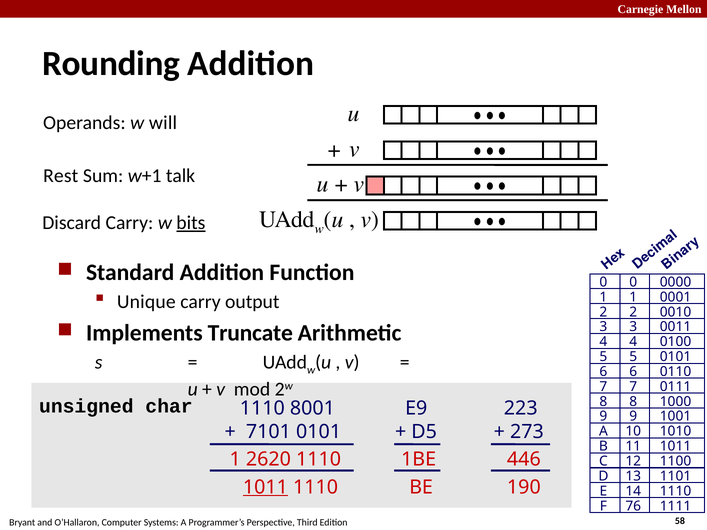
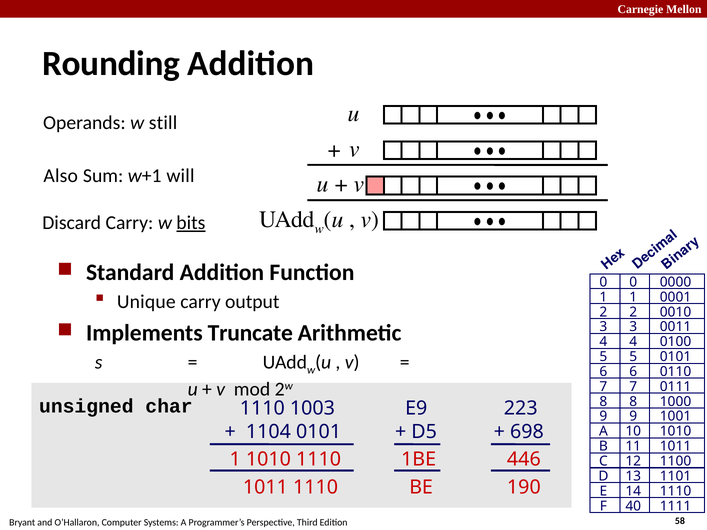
will: will -> still (163, 123)
Rest: Rest -> Also (61, 176)
talk: talk -> will (180, 176)
8001: 8001 -> 1003 (312, 409)
7101: 7101 -> 1104 (268, 432)
273: 273 -> 698 (527, 432)
1 2620: 2620 -> 1010 (268, 459)
1011 underline: present -> none (265, 487)
76: 76 -> 40 (633, 506)
